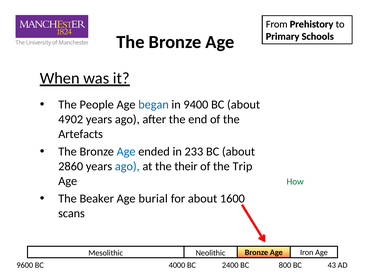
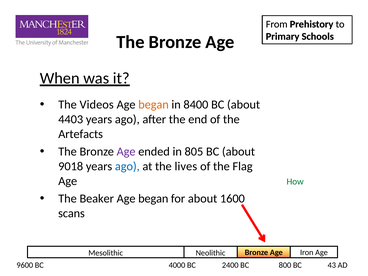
People: People -> Videos (97, 105)
began colour: blue -> orange (154, 105)
9400: 9400 -> 8400 (196, 105)
4902: 4902 -> 4403 (71, 119)
Age colour: blue -> purple (126, 152)
233: 233 -> 805 (194, 152)
2860: 2860 -> 9018 (71, 166)
their: their -> lives (186, 166)
Trip: Trip -> Flag (243, 166)
burial: burial -> began (153, 199)
